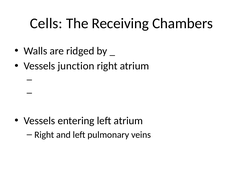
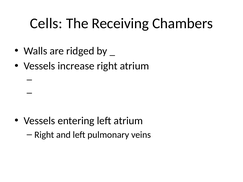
junction: junction -> increase (76, 66)
